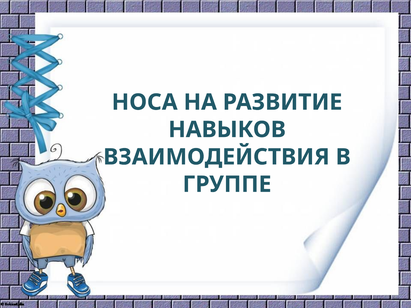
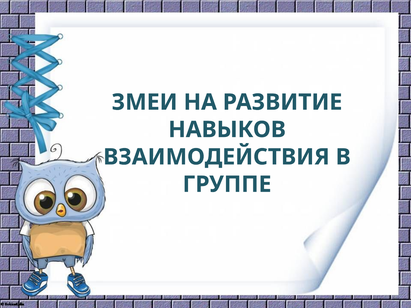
НОСА: НОСА -> ЗМЕИ (145, 102)
